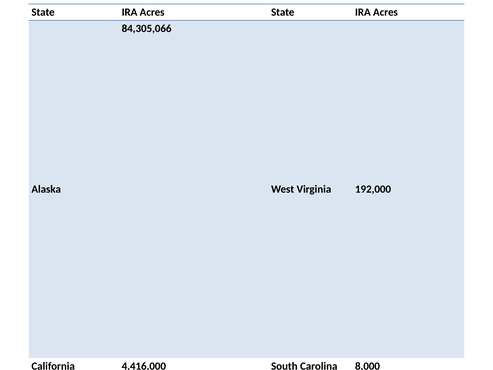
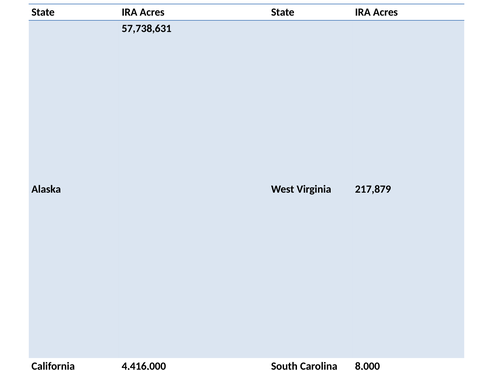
84,305,066: 84,305,066 -> 57,738,631 (147, 28)
192,000: 192,000 -> 217,879 (373, 189)
